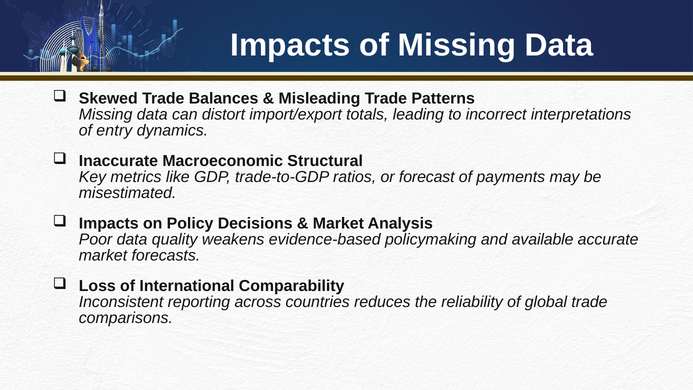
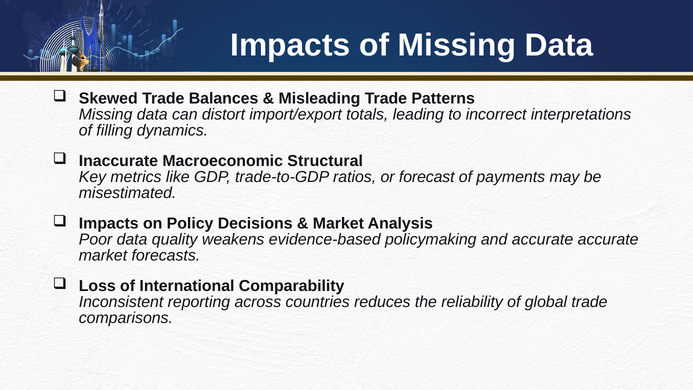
entry: entry -> filling (114, 131)
and available: available -> accurate (543, 239)
